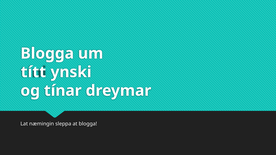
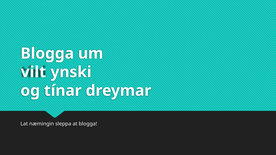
títt: títt -> vilt (33, 72)
